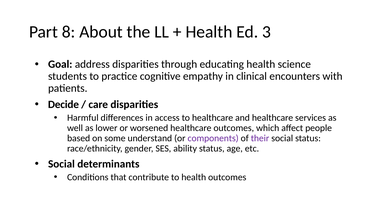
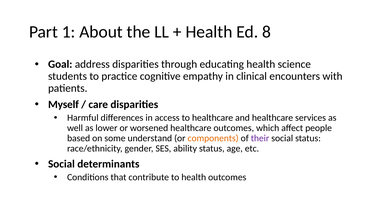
8: 8 -> 1 (69, 32)
3: 3 -> 8 (267, 32)
Decide: Decide -> Myself (63, 105)
components colour: purple -> orange (213, 138)
